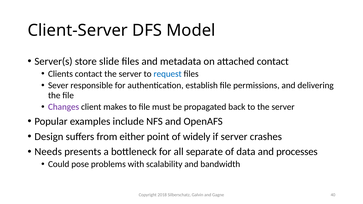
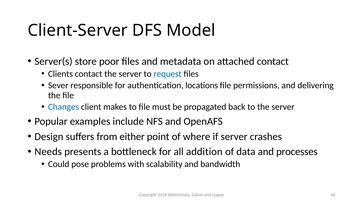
slide: slide -> poor (109, 61)
establish: establish -> locations (202, 86)
Changes colour: purple -> blue (64, 107)
widely: widely -> where (197, 137)
separate: separate -> addition (204, 152)
